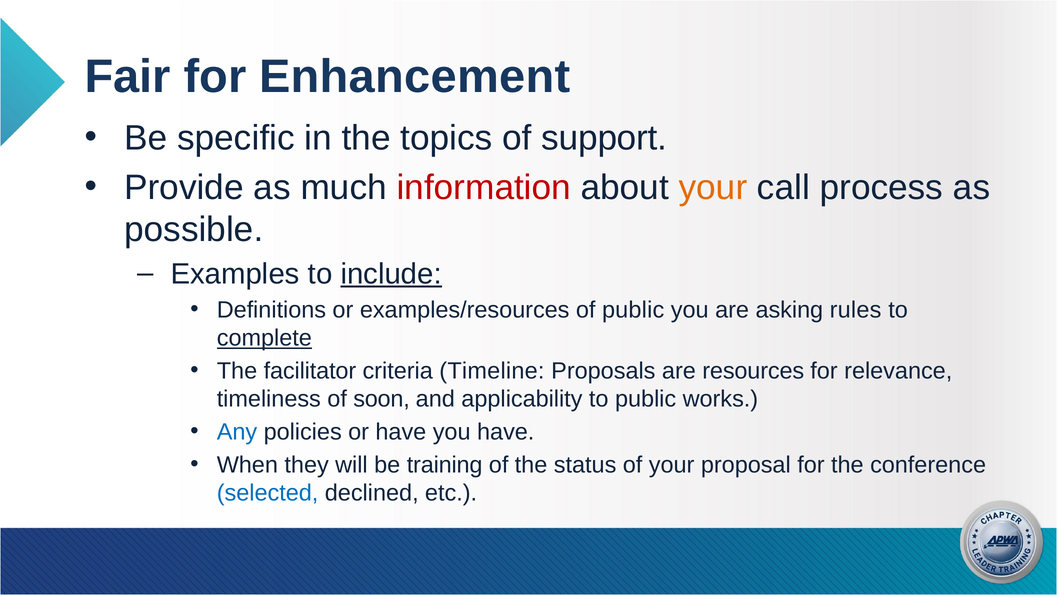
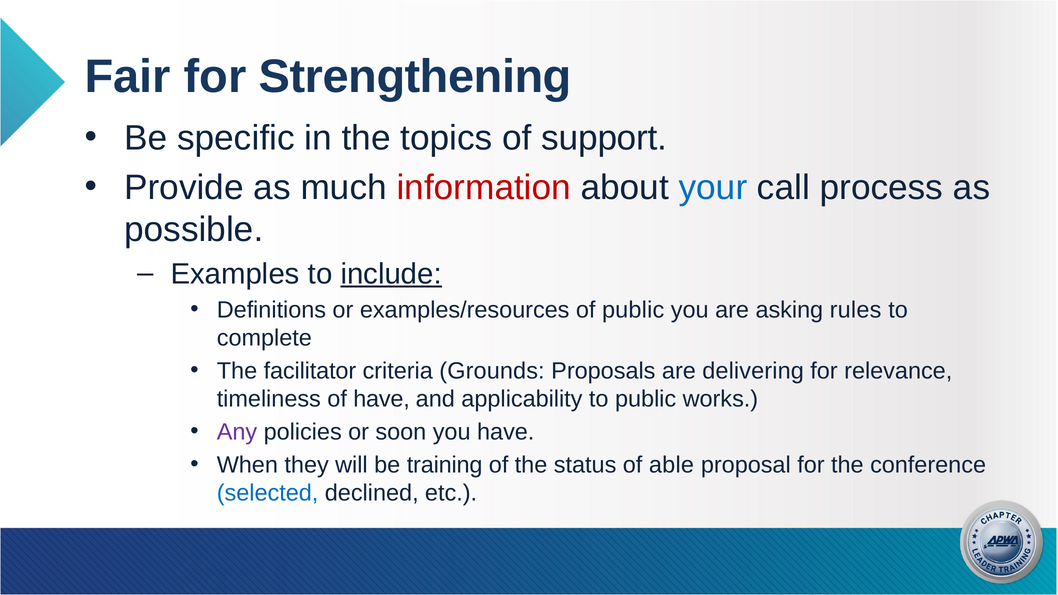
Enhancement: Enhancement -> Strengthening (415, 77)
your colour: orange -> blue (713, 187)
complete underline: present -> none (264, 338)
Timeline: Timeline -> Grounds (492, 371)
resources: resources -> delivering (753, 371)
of soon: soon -> have (382, 399)
Any colour: blue -> purple (237, 432)
or have: have -> soon (401, 432)
of your: your -> able (671, 465)
